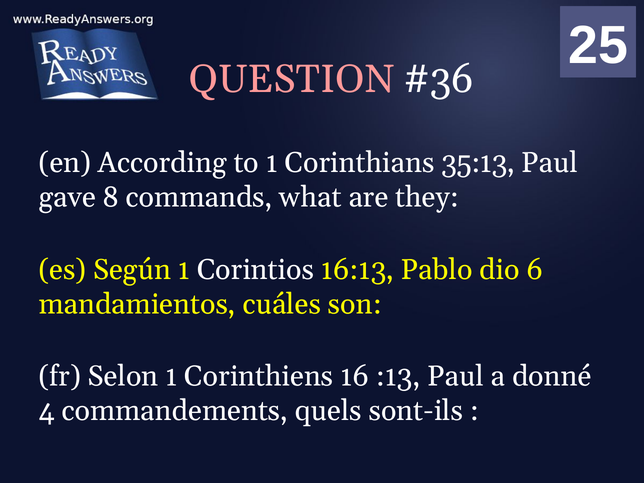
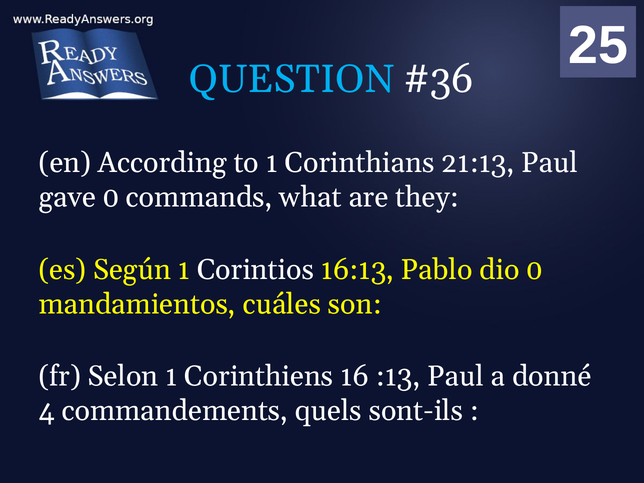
QUESTION colour: pink -> light blue (292, 79)
35:13: 35:13 -> 21:13 (478, 163)
gave 8: 8 -> 0 (111, 197)
dio 6: 6 -> 0 (535, 270)
